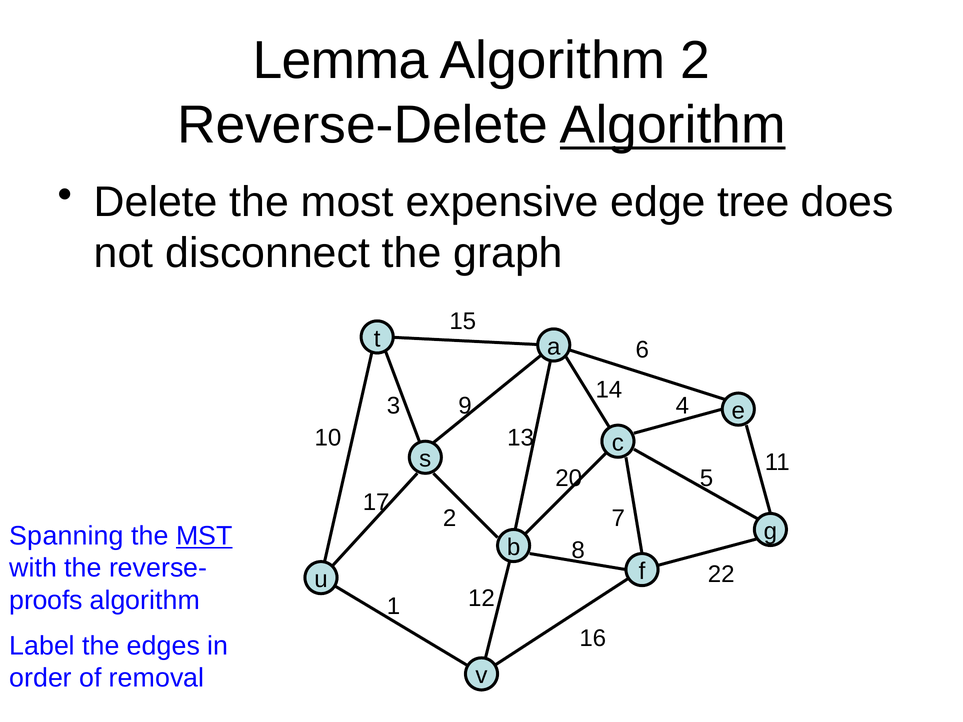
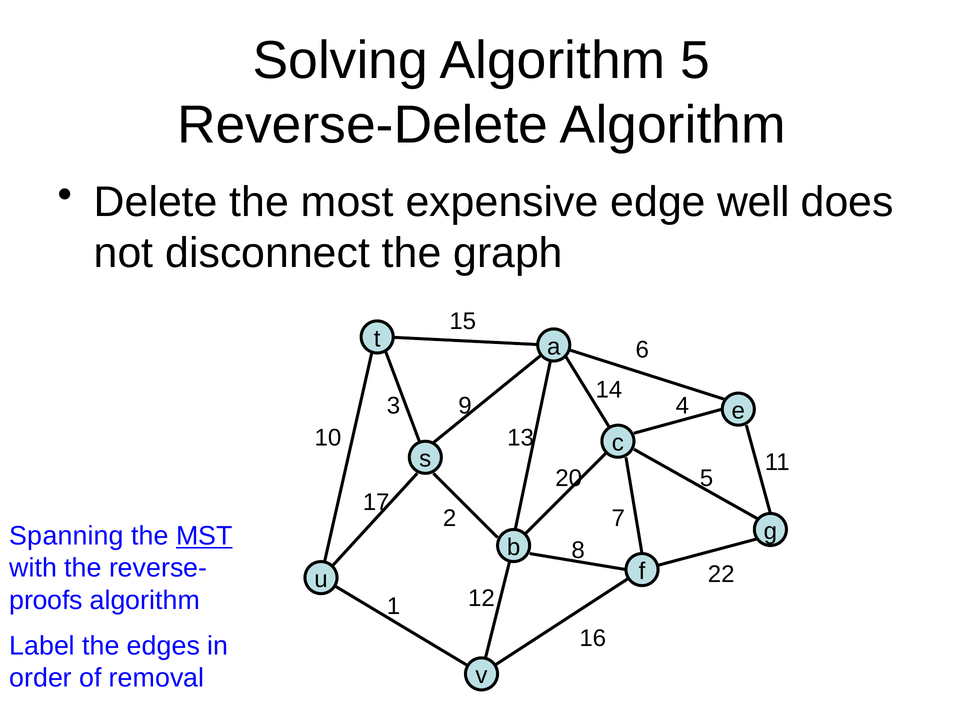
Lemma: Lemma -> Solving (340, 61)
Algorithm 2: 2 -> 5 (695, 61)
Algorithm underline: present -> none (673, 125)
tree: tree -> well (753, 202)
